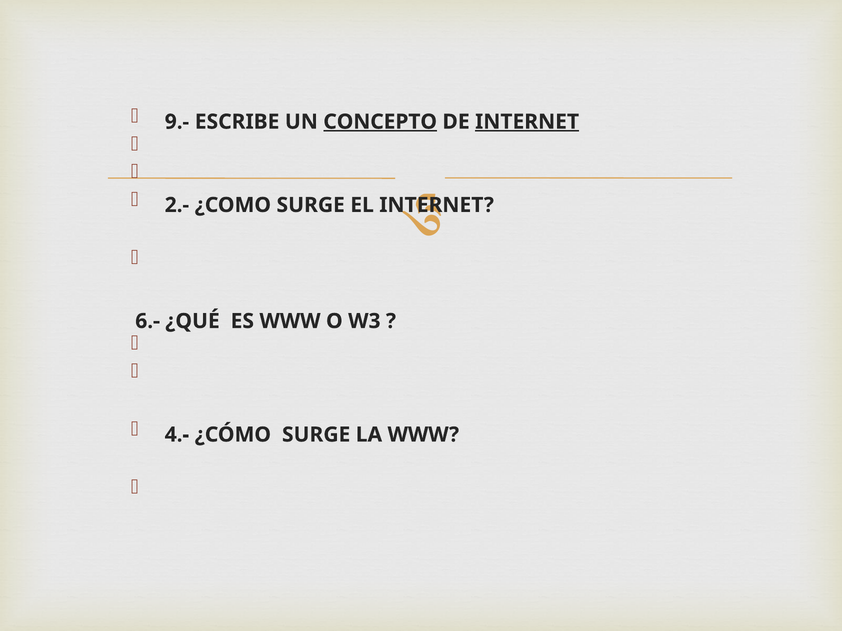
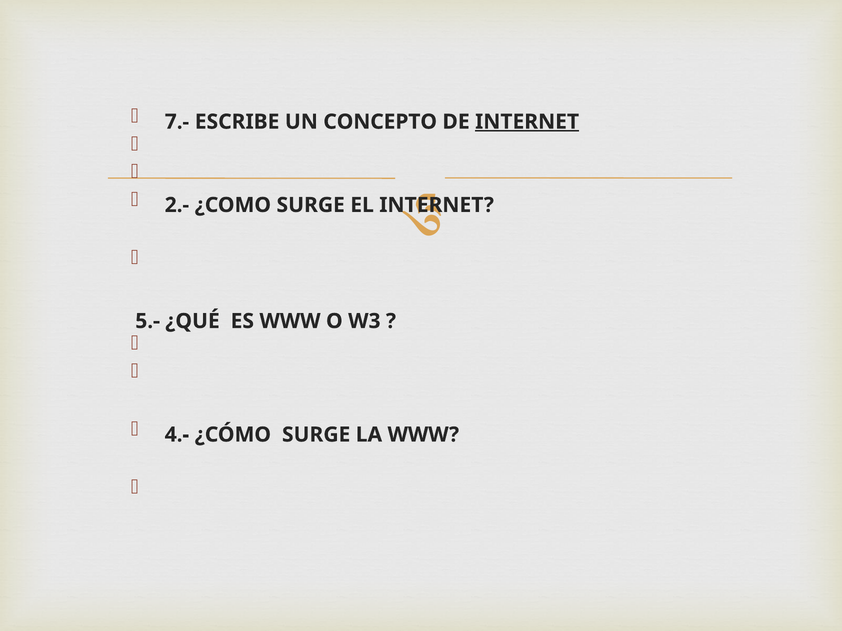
9.-: 9.- -> 7.- (177, 122)
CONCEPTO underline: present -> none (380, 122)
6.-: 6.- -> 5.- (148, 321)
